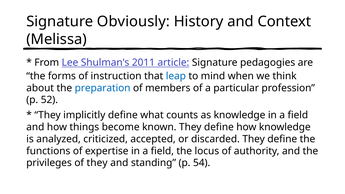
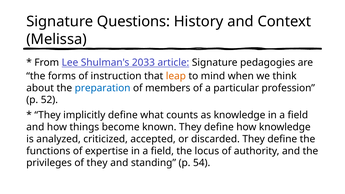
Obviously: Obviously -> Questions (134, 21)
2011: 2011 -> 2033 (143, 62)
leap colour: blue -> orange (176, 76)
